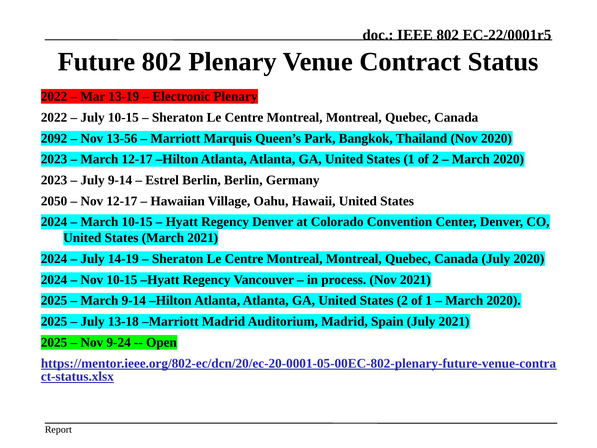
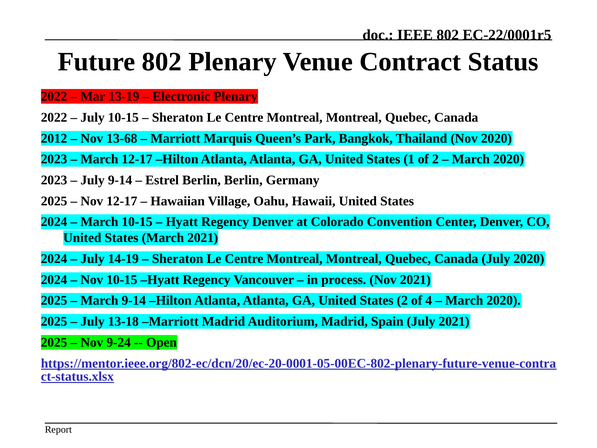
2092: 2092 -> 2012 (54, 138)
13-56: 13-56 -> 13-68 (122, 138)
2050: 2050 -> 2025 (54, 201)
of 1: 1 -> 4 (429, 300)
